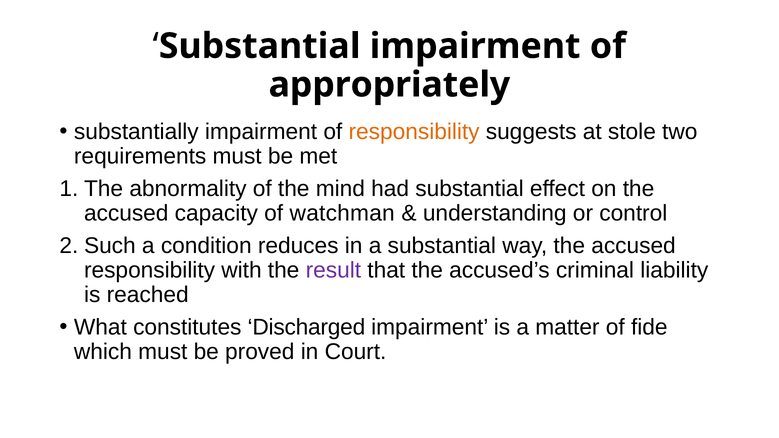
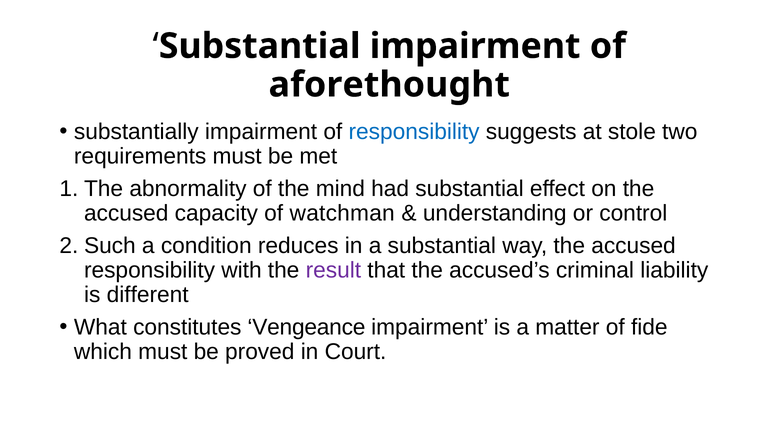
appropriately: appropriately -> aforethought (389, 85)
responsibility colour: orange -> blue (414, 132)
reached: reached -> different (148, 295)
Discharged: Discharged -> Vengeance (306, 327)
